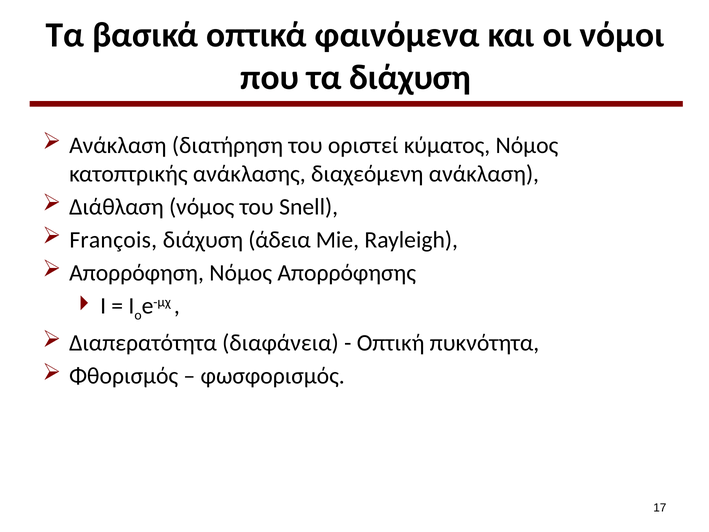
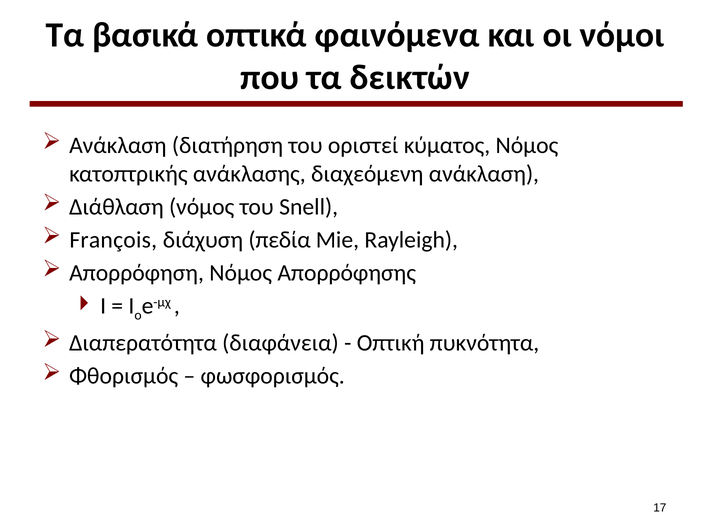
τα διάχυση: διάχυση -> δεικτών (410, 77)
άδεια: άδεια -> πεδία (280, 240)
